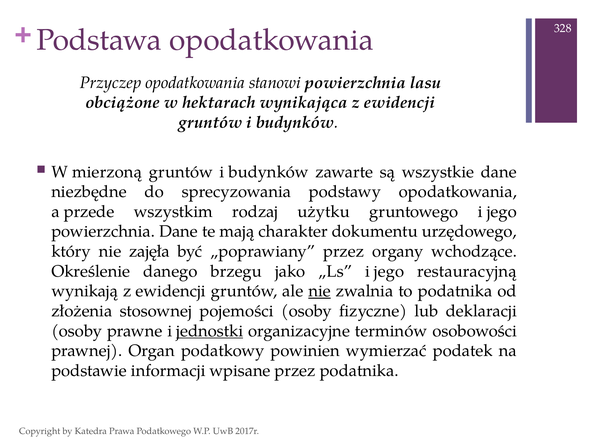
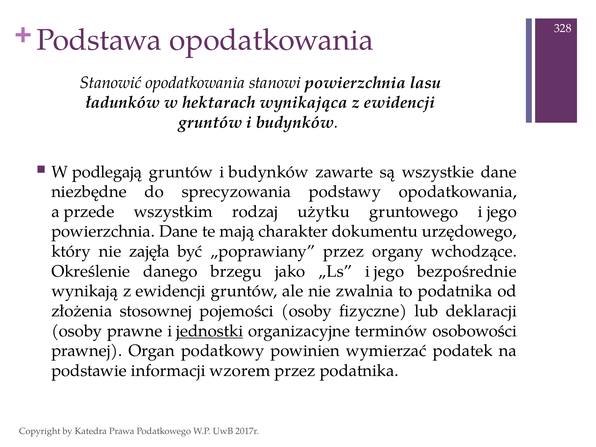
Przyczep: Przyczep -> Stanowić (111, 83)
obciążone: obciążone -> ładunków (123, 103)
mierzoną: mierzoną -> podlegają (107, 172)
restauracyjną: restauracyjną -> bezpośrednie (467, 271)
nie underline: present -> none (320, 291)
wpisane: wpisane -> wzorem (240, 371)
